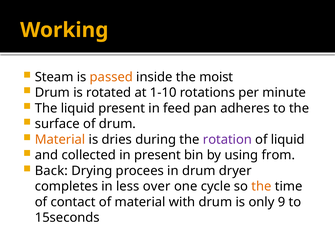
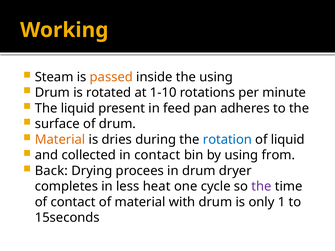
the moist: moist -> using (216, 77)
rotation colour: purple -> blue (227, 140)
in present: present -> contact (157, 155)
over: over -> heat (157, 187)
the colour: orange -> purple (261, 187)
9: 9 -> 1 (282, 202)
